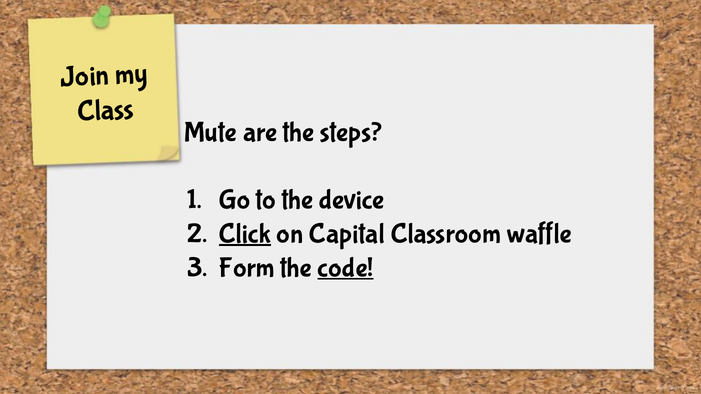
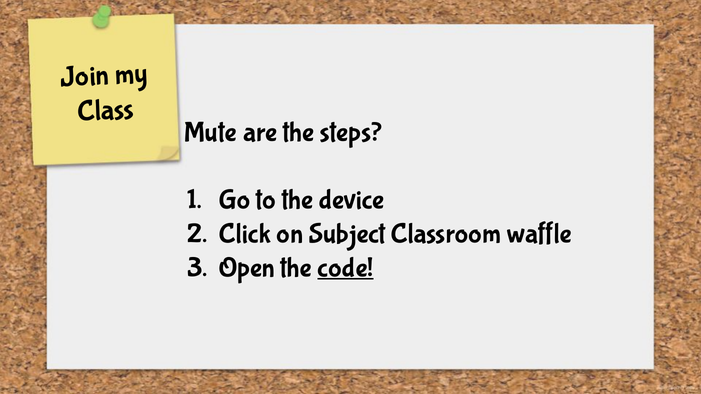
Click underline: present -> none (245, 233)
Capital: Capital -> Subject (347, 233)
Form: Form -> Open (247, 267)
